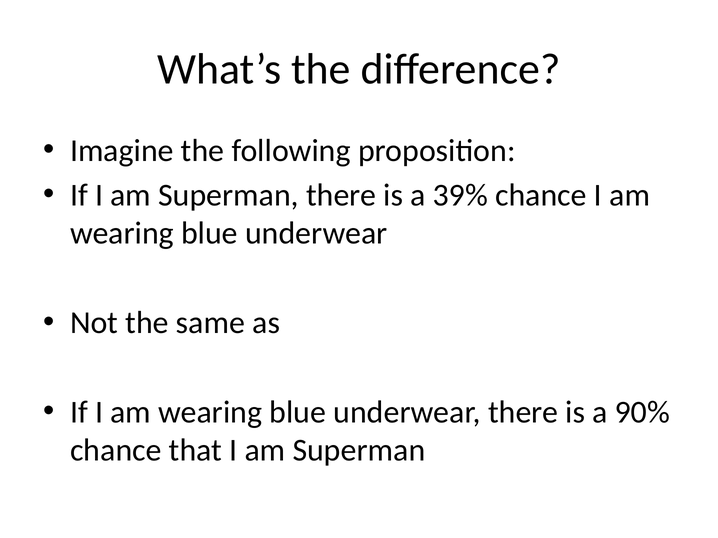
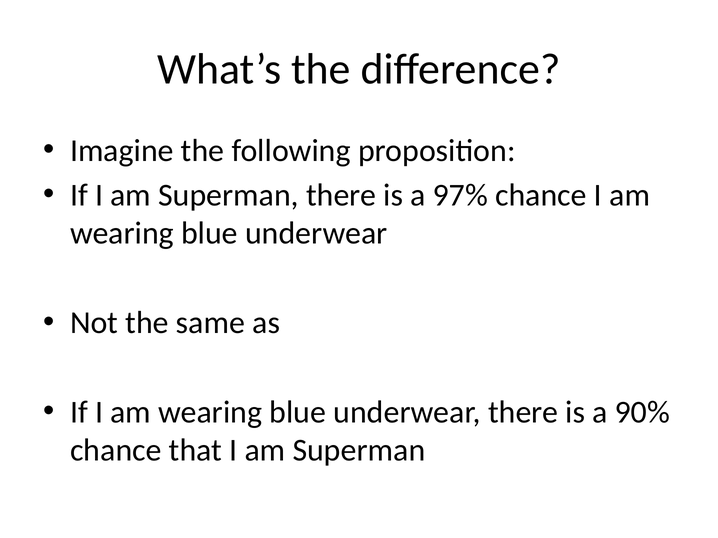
39%: 39% -> 97% (460, 195)
